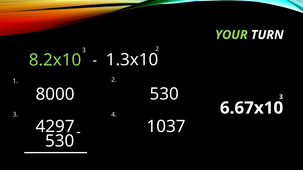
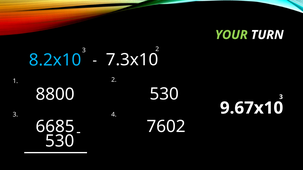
1.3x10: 1.3x10 -> 7.3x10 (132, 60)
8.2x10 colour: light green -> light blue (55, 60)
8000: 8000 -> 8800 (55, 94)
6.67x10: 6.67x10 -> 9.67x10 (252, 108)
4297: 4297 -> 6685 (55, 127)
1037: 1037 -> 7602 (166, 127)
